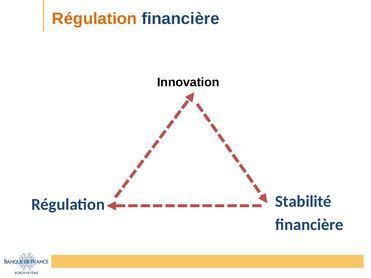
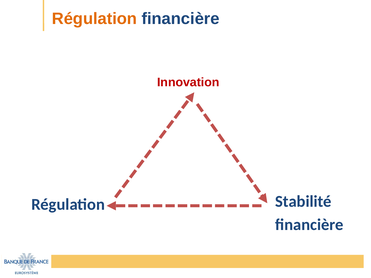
Innovation colour: black -> red (188, 82)
